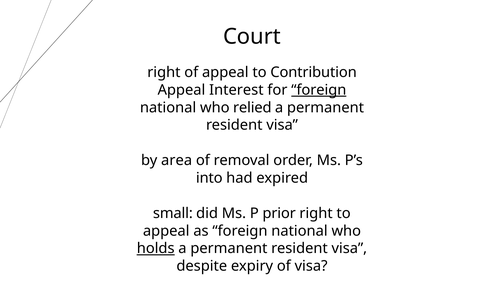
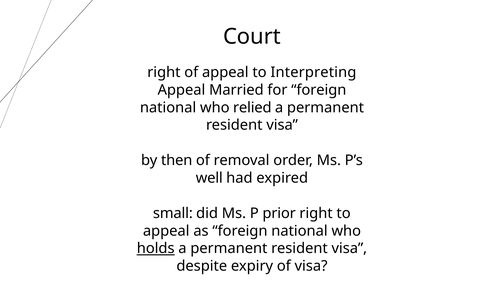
Contribution: Contribution -> Interpreting (313, 72)
Interest: Interest -> Married (236, 90)
foreign underline: present -> none (319, 90)
area: area -> then (177, 161)
into: into -> well (209, 178)
